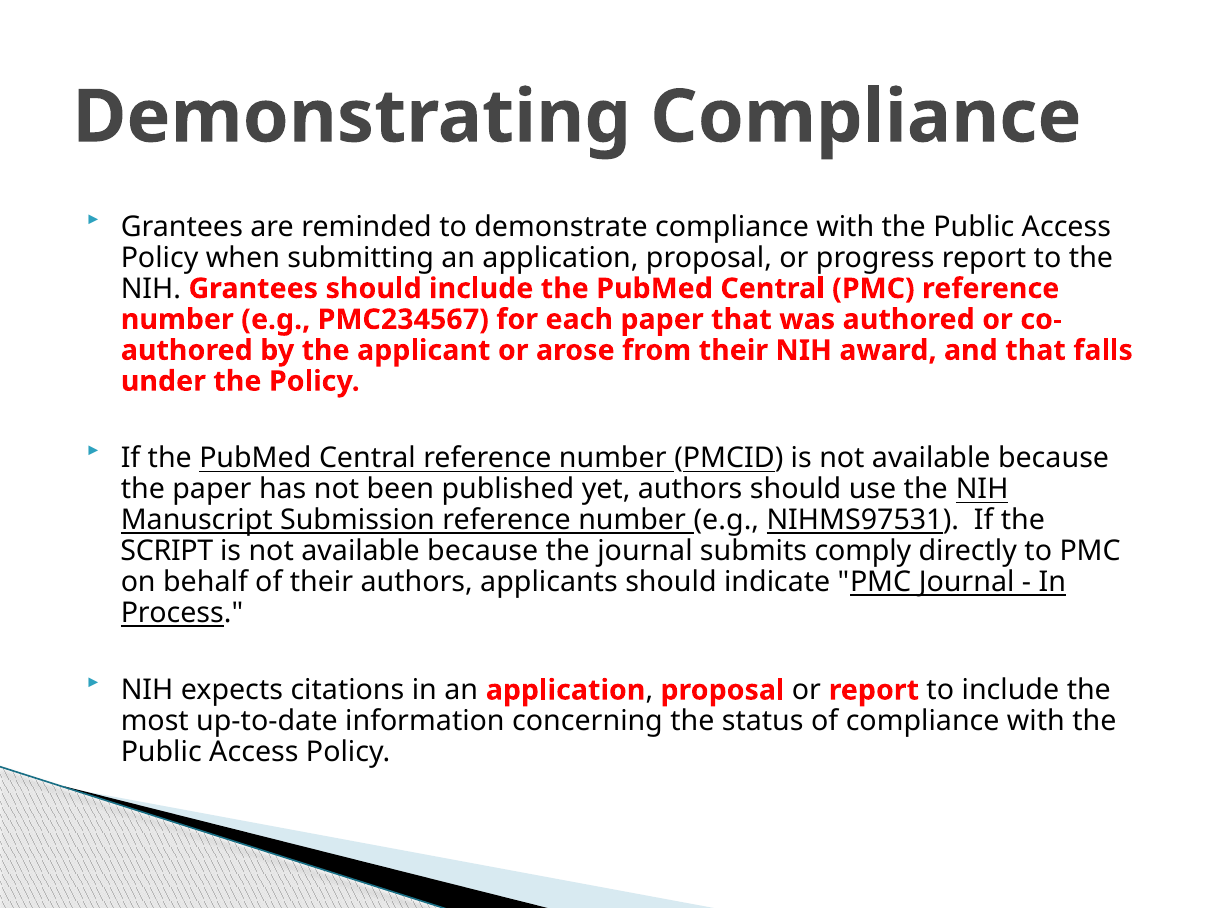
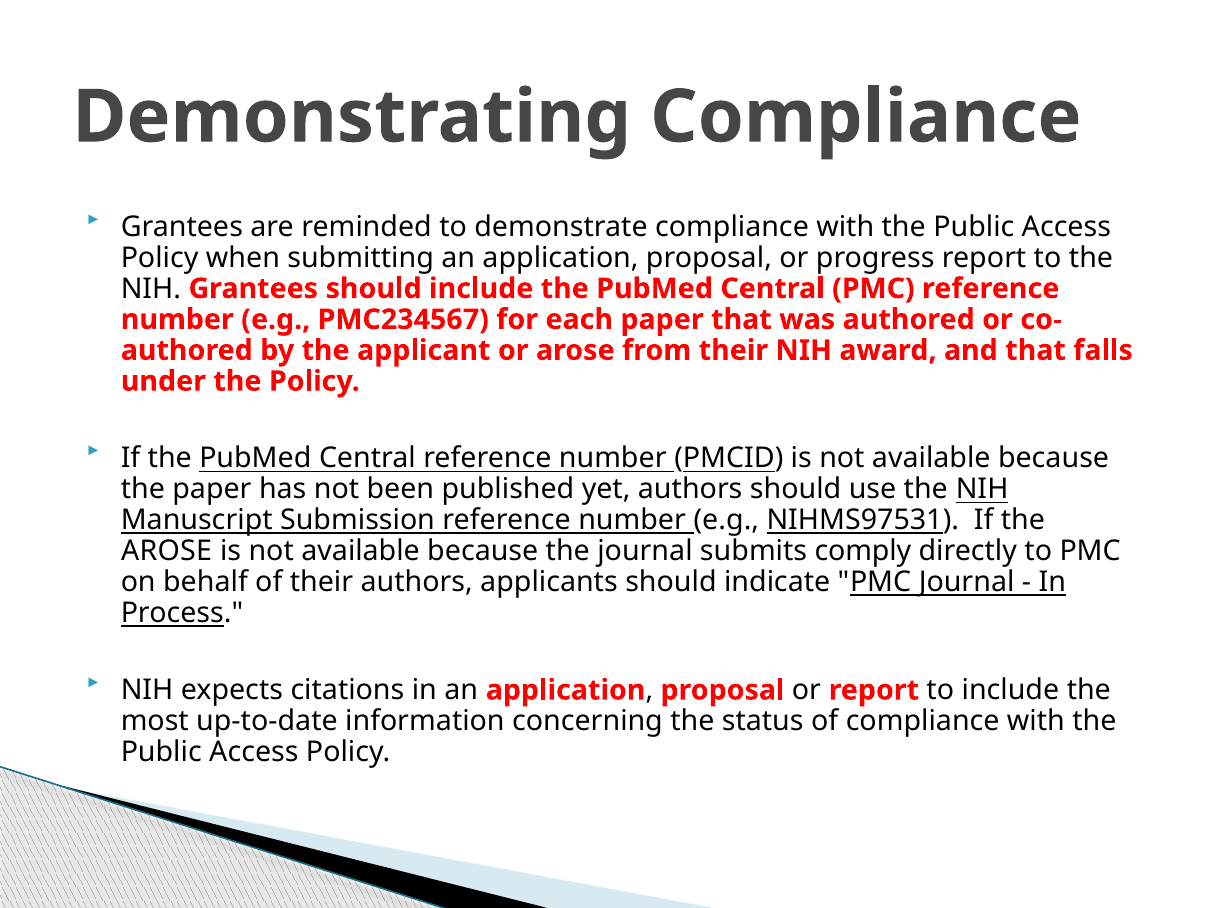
SCRIPT: SCRIPT -> AROSE (167, 551)
